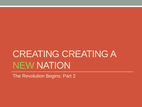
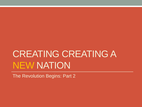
NEW colour: light green -> yellow (24, 65)
